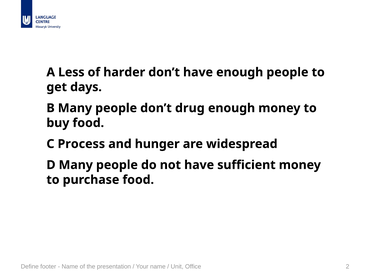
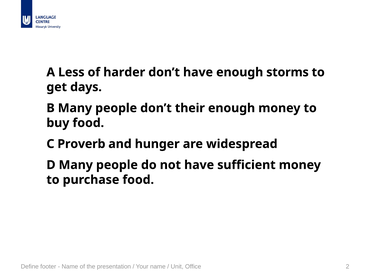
enough people: people -> storms (287, 72)
drug: drug -> their (190, 108)
Process: Process -> Proverb (81, 144)
